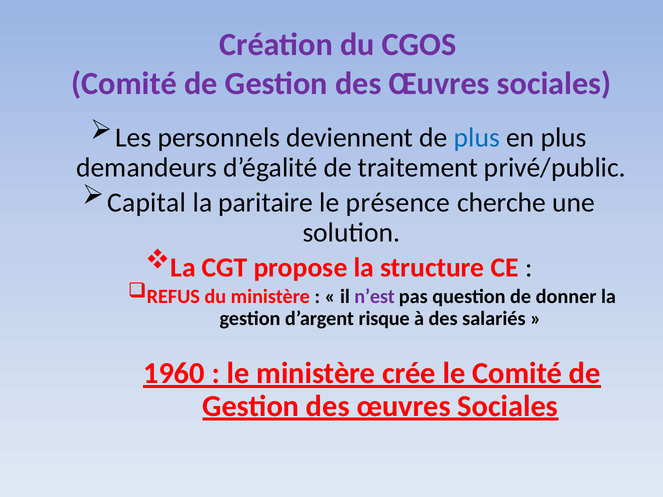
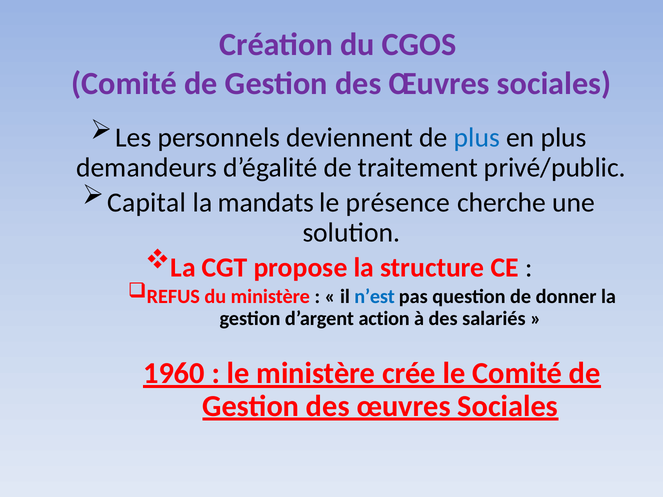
paritaire: paritaire -> mandats (266, 203)
n’est colour: purple -> blue (375, 297)
risque: risque -> action (384, 319)
